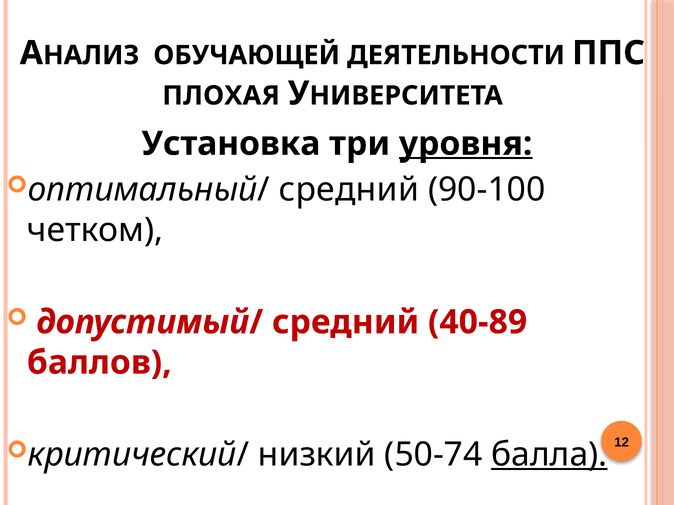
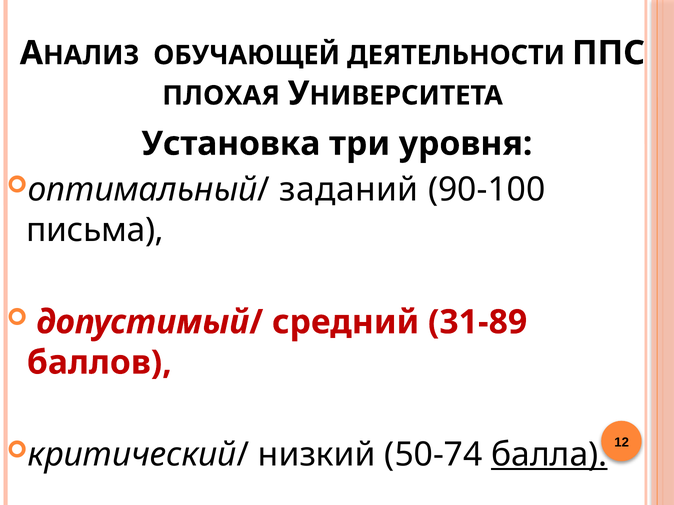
уровня underline: present -> none (466, 144)
оптимальный/ средний: средний -> заданий (349, 190)
четком: четком -> письма (95, 230)
40-89: 40-89 -> 31-89 (478, 322)
